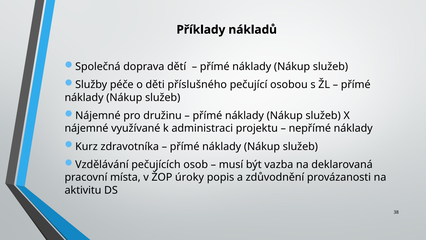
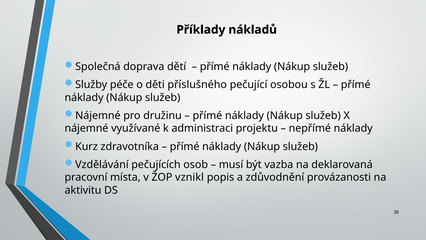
úroky: úroky -> vznikl (190, 177)
